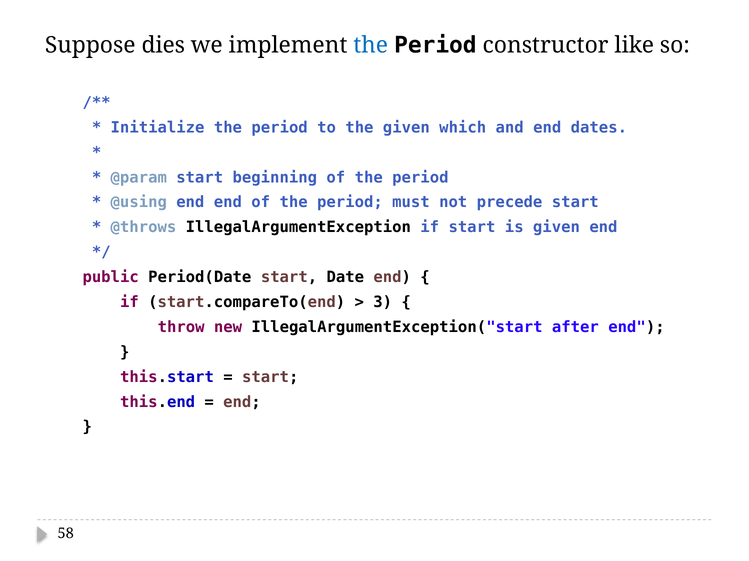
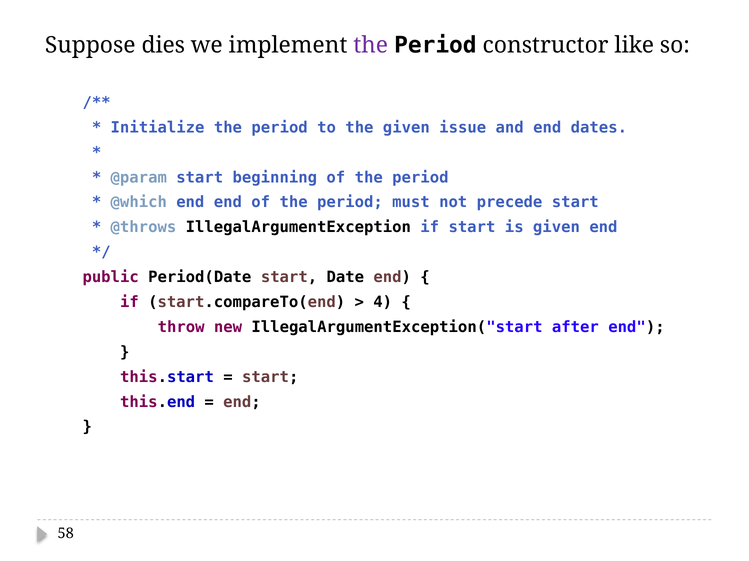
the colour: blue -> purple (371, 45)
which: which -> issue (463, 128)
@using: @using -> @which (139, 203)
3: 3 -> 4 (383, 303)
